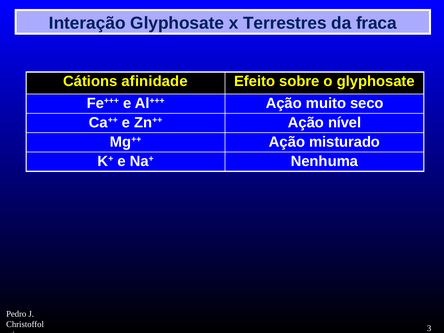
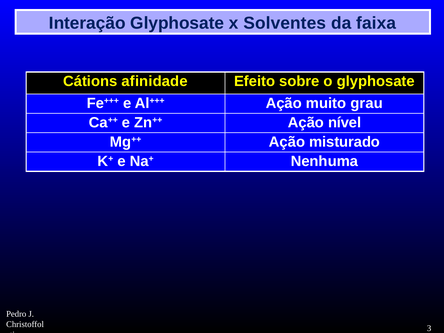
Terrestres: Terrestres -> Solventes (285, 23)
fraca: fraca -> faixa (376, 23)
seco: seco -> grau (367, 103)
